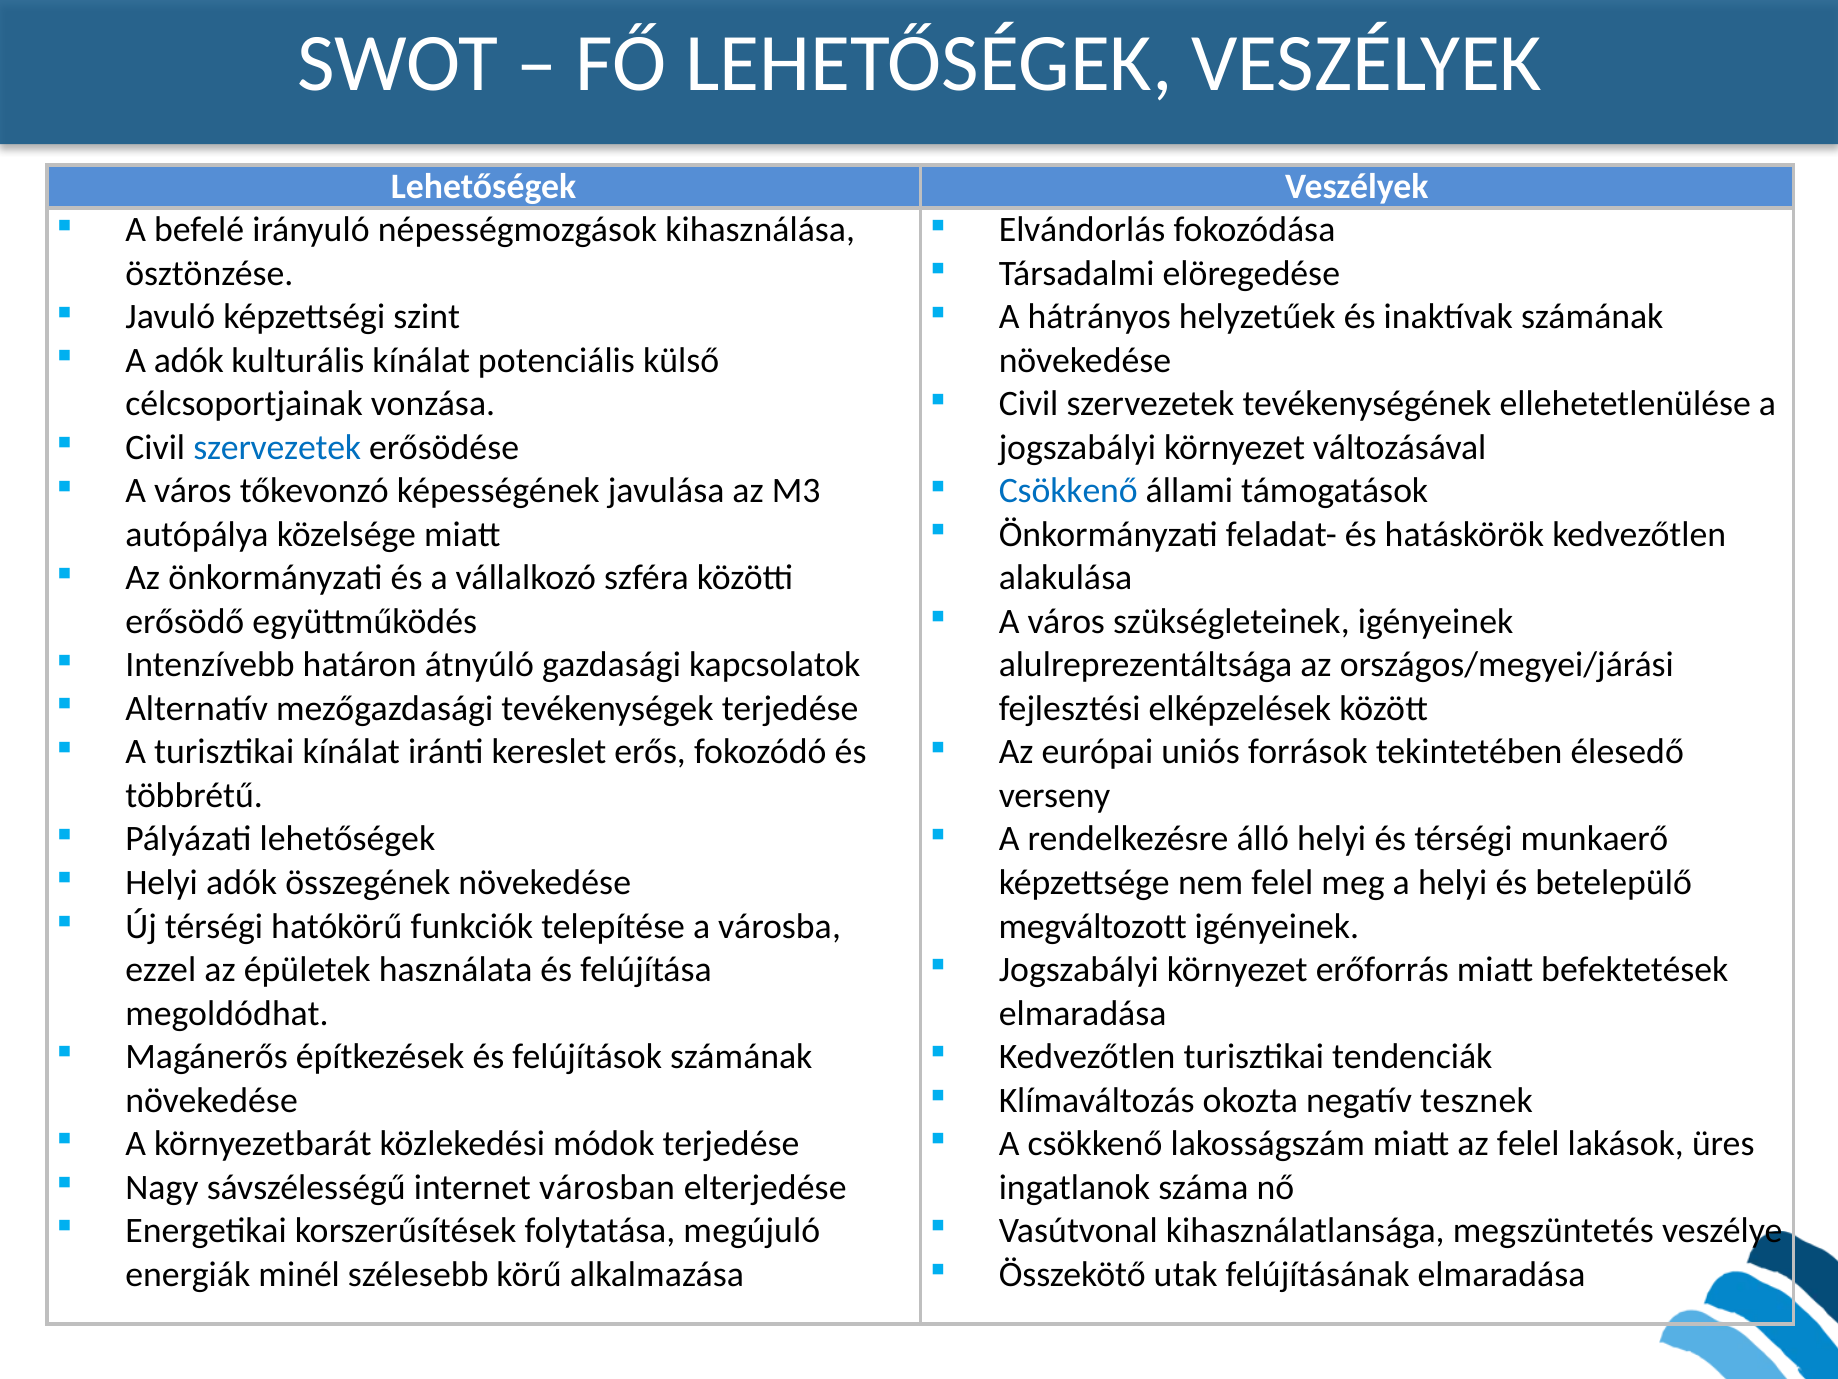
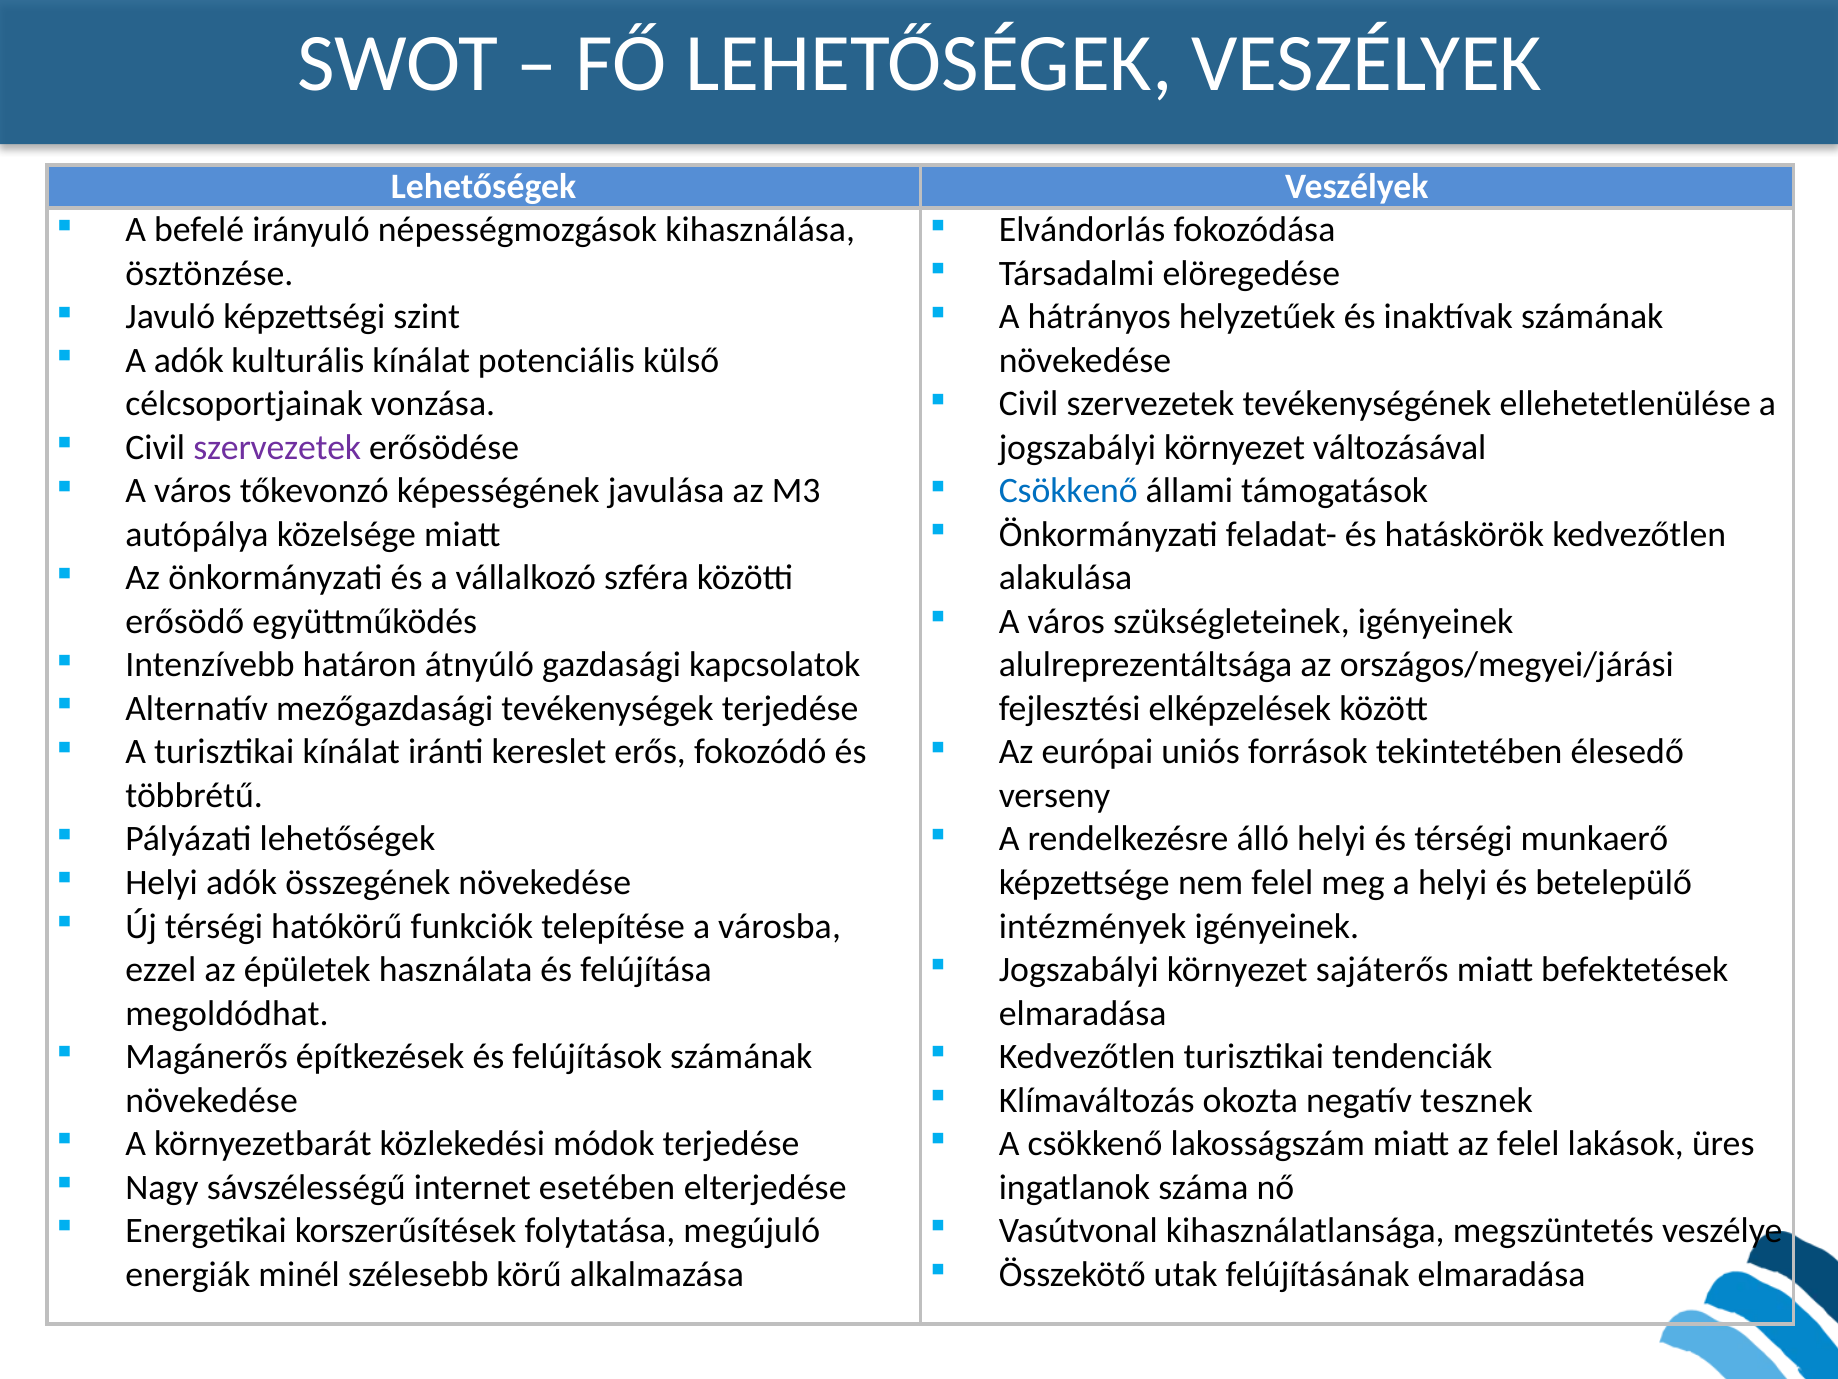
szervezetek colour: blue -> purple (277, 447)
megváltozott: megváltozott -> intézmények (1093, 926)
erőforrás: erőforrás -> sajáterős (1382, 969)
városban: városban -> esetében (607, 1187)
